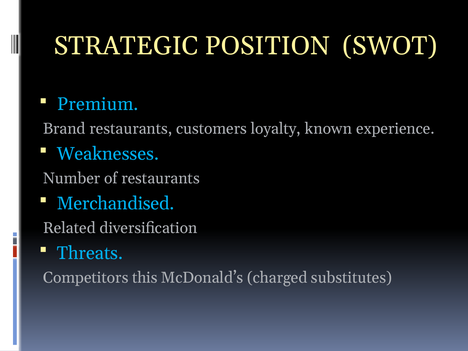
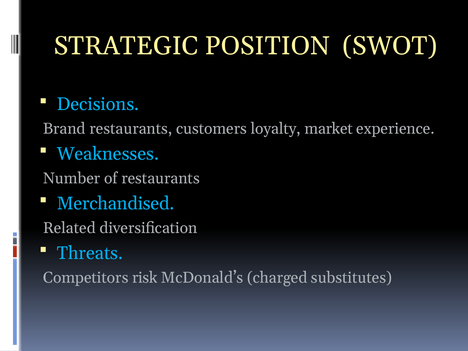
Premium: Premium -> Decisions (98, 104)
known: known -> market (329, 129)
this: this -> risk (145, 278)
